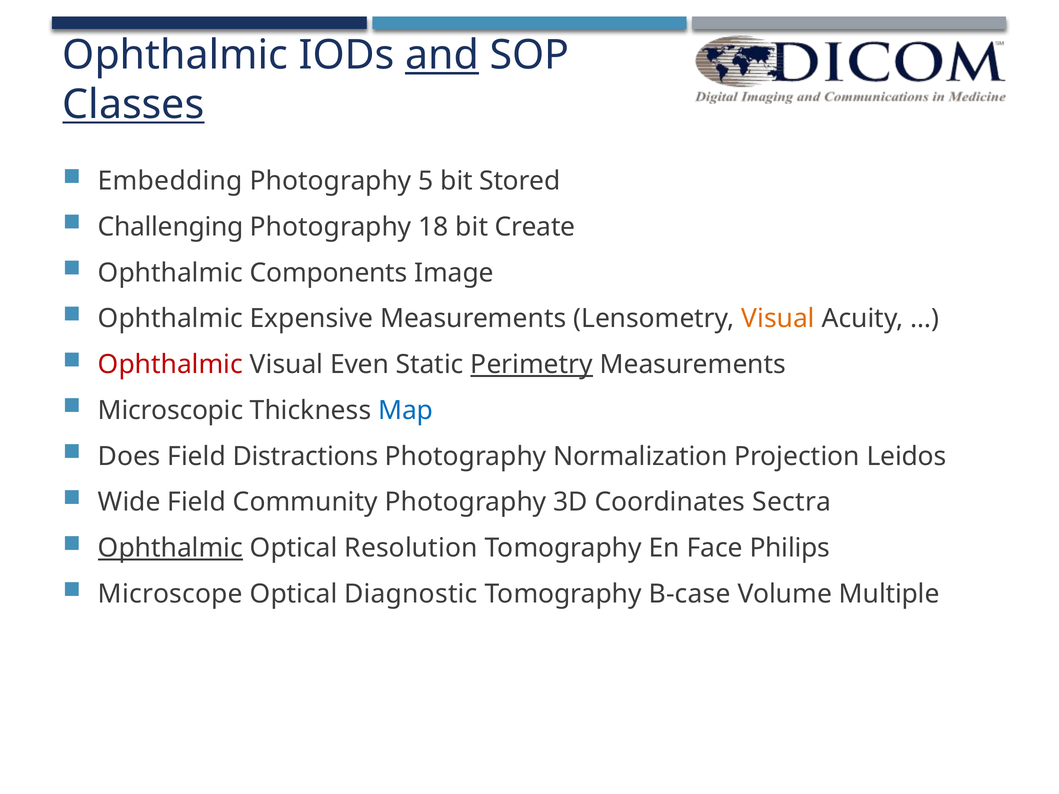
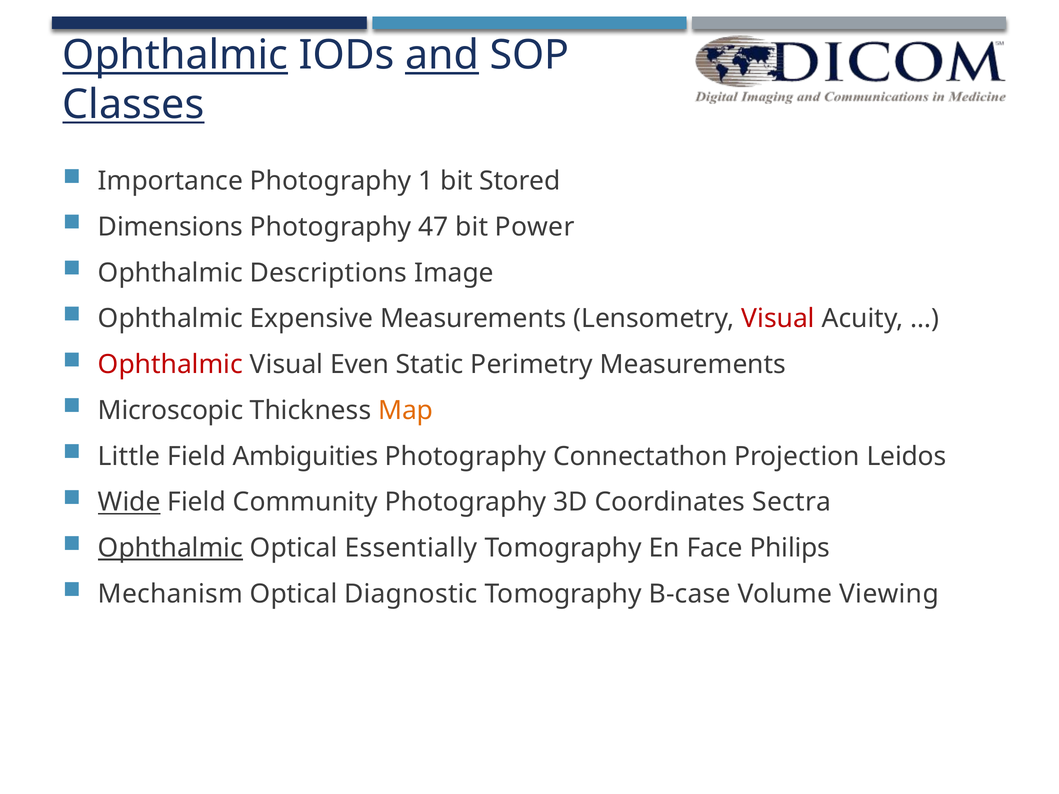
Ophthalmic underline: none -> present (175, 55)
Embedding: Embedding -> Importance (170, 181)
5: 5 -> 1 (426, 181)
Challenging: Challenging -> Dimensions (171, 227)
18: 18 -> 47 (433, 227)
Create: Create -> Power (535, 227)
Components: Components -> Descriptions (328, 273)
Visual colour: orange -> red (778, 319)
Perimetry underline: present -> none (532, 365)
Map colour: blue -> orange (406, 411)
Does: Does -> Little (129, 457)
Distractions: Distractions -> Ambiguities (305, 457)
Normalization: Normalization -> Connectathon (640, 457)
Wide underline: none -> present (129, 502)
Resolution: Resolution -> Essentially (411, 548)
Microscope: Microscope -> Mechanism (170, 594)
Multiple: Multiple -> Viewing (889, 594)
